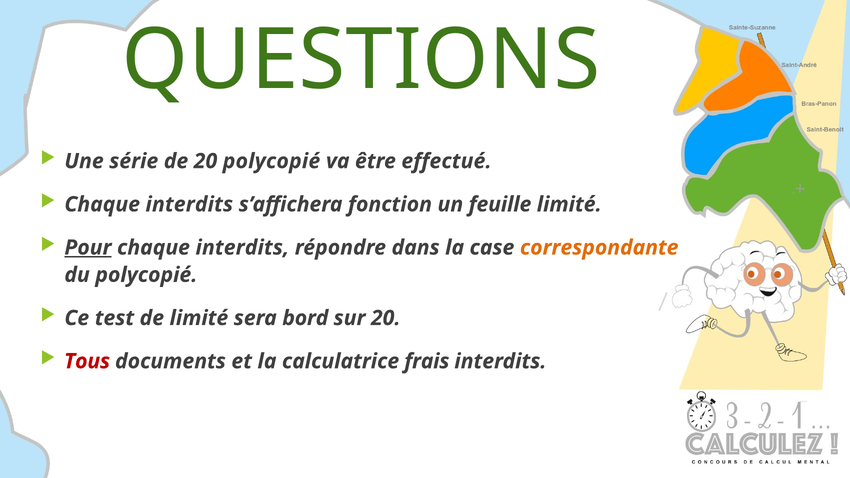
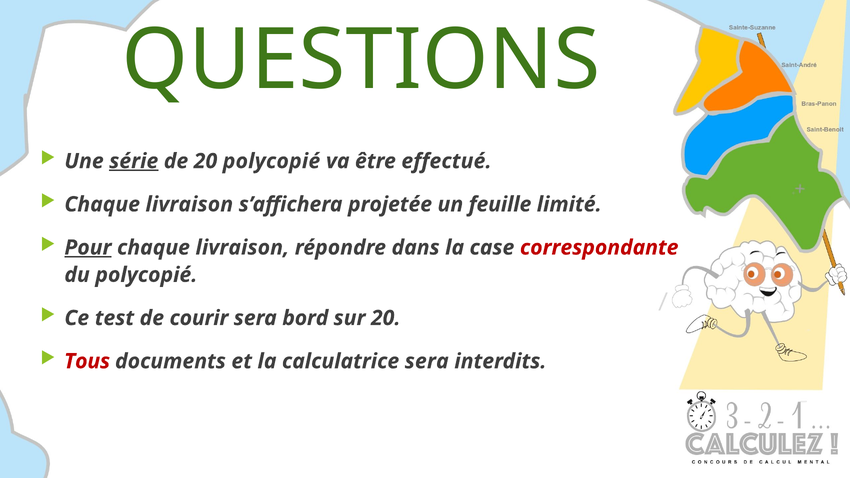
série underline: none -> present (134, 161)
interdits: interdits -> livraison (189, 204)
fonction: fonction -> projetée (390, 204)
interdits: interdits -> livraison (242, 248)
correspondante colour: orange -> red (599, 248)
de limité: limité -> courir (199, 318)
calculatrice frais: frais -> sera (427, 361)
